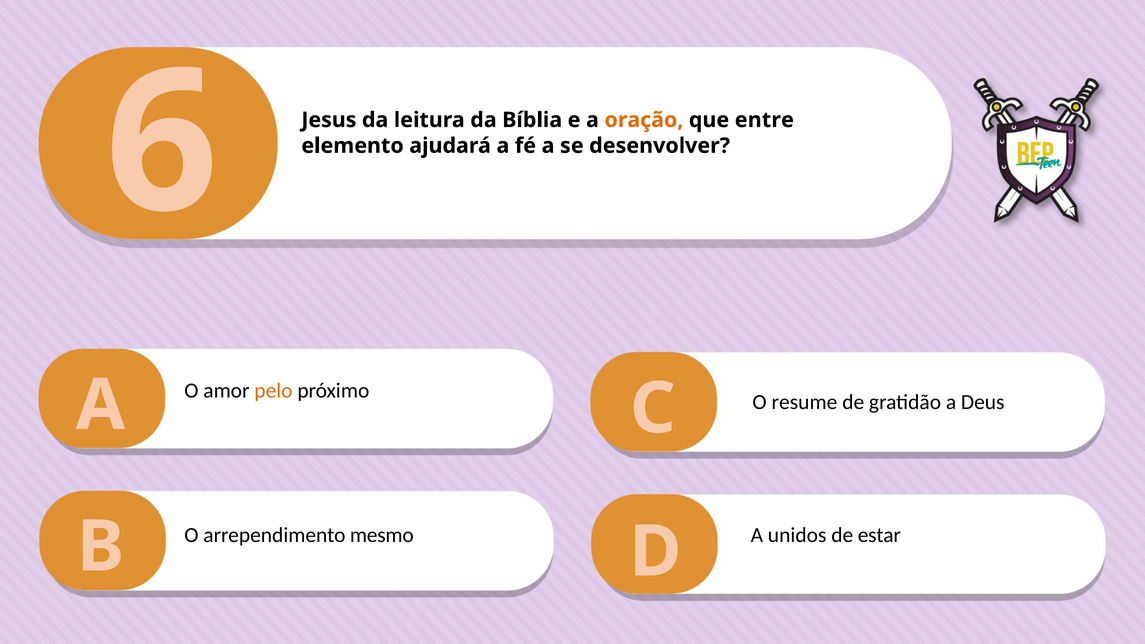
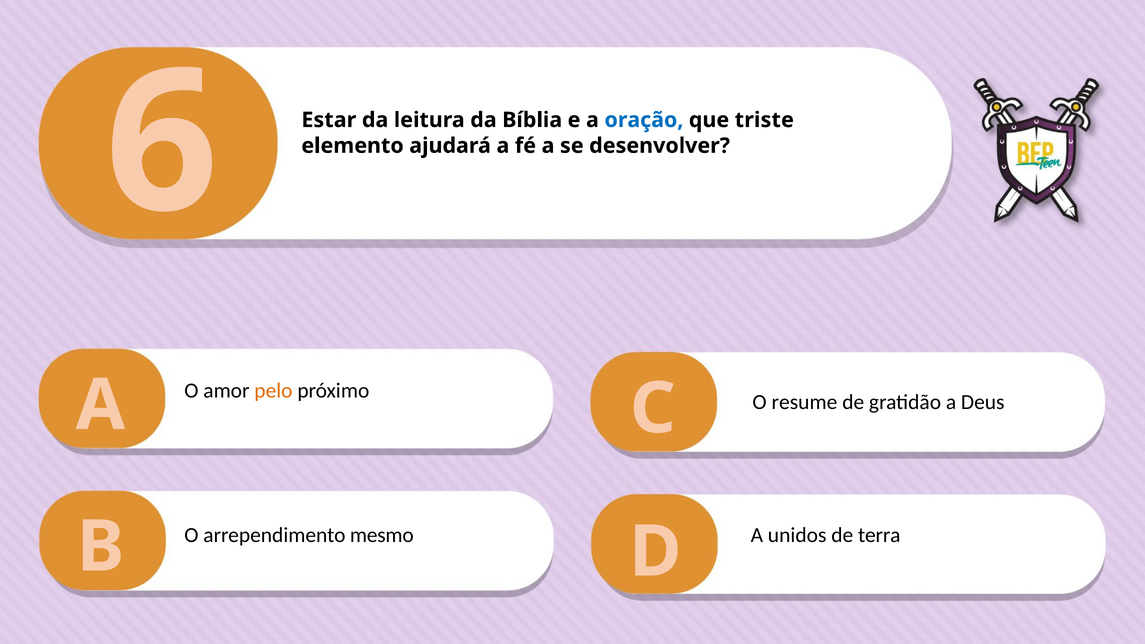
Jesus: Jesus -> Estar (329, 120)
oração colour: orange -> blue (644, 120)
entre: entre -> triste (764, 120)
estar: estar -> terra (879, 535)
